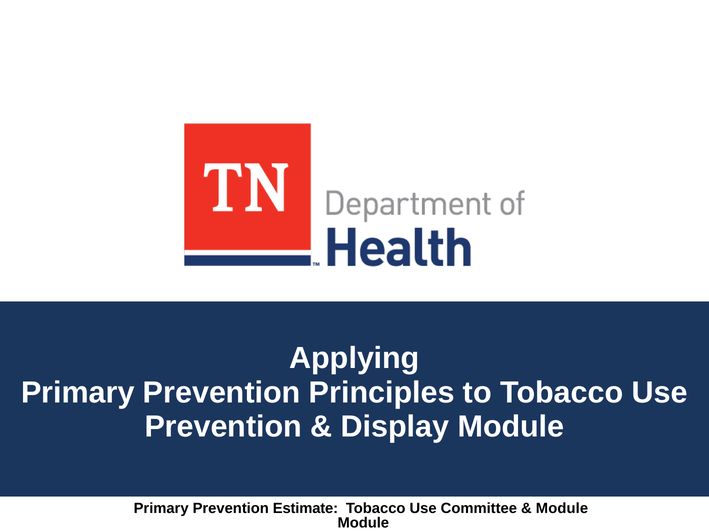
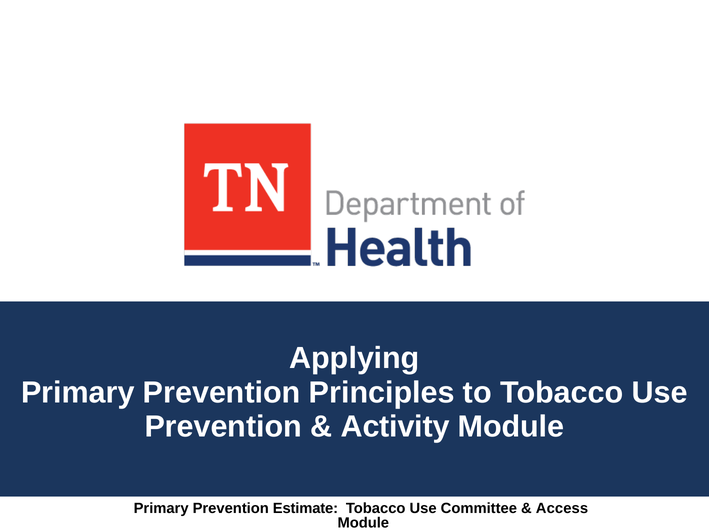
Display: Display -> Activity (395, 427)
Module: Module -> Access (562, 508)
